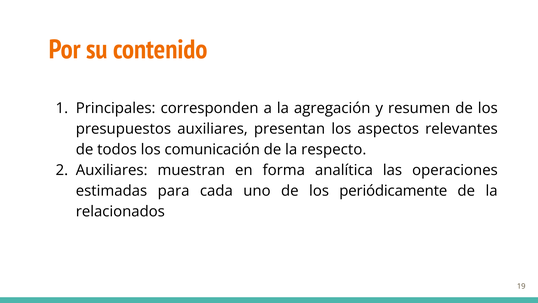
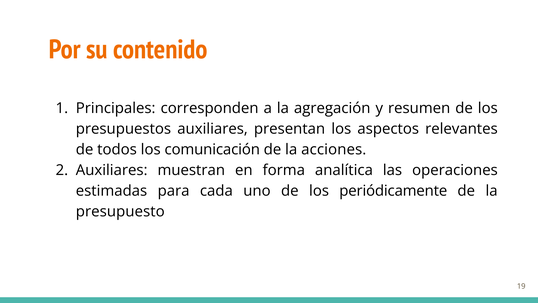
respecto: respecto -> acciones (334, 149)
relacionados: relacionados -> presupuesto (120, 211)
